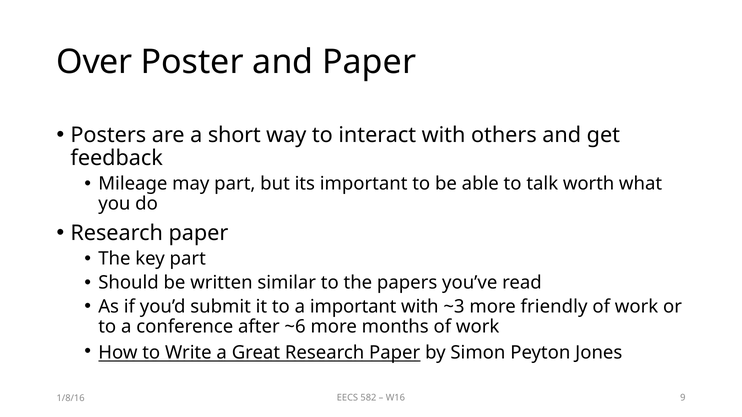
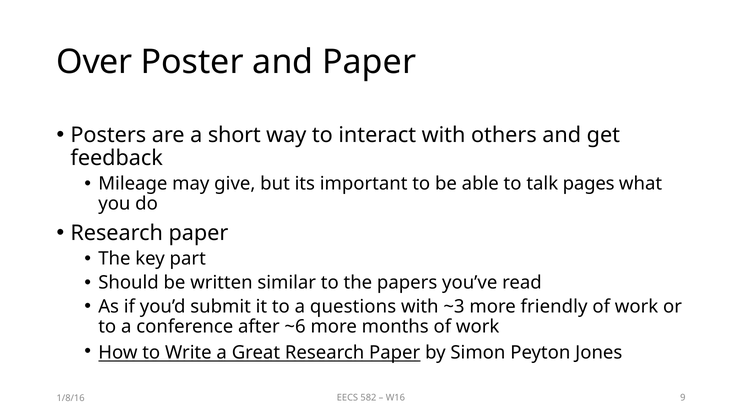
may part: part -> give (235, 184)
worth: worth -> pages (589, 184)
a important: important -> questions (353, 307)
